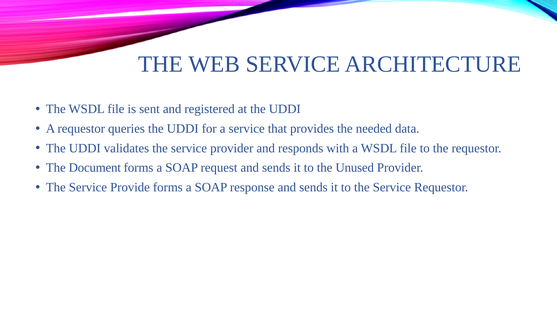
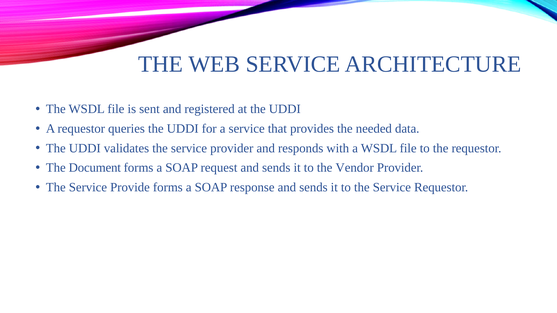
Unused: Unused -> Vendor (355, 168)
